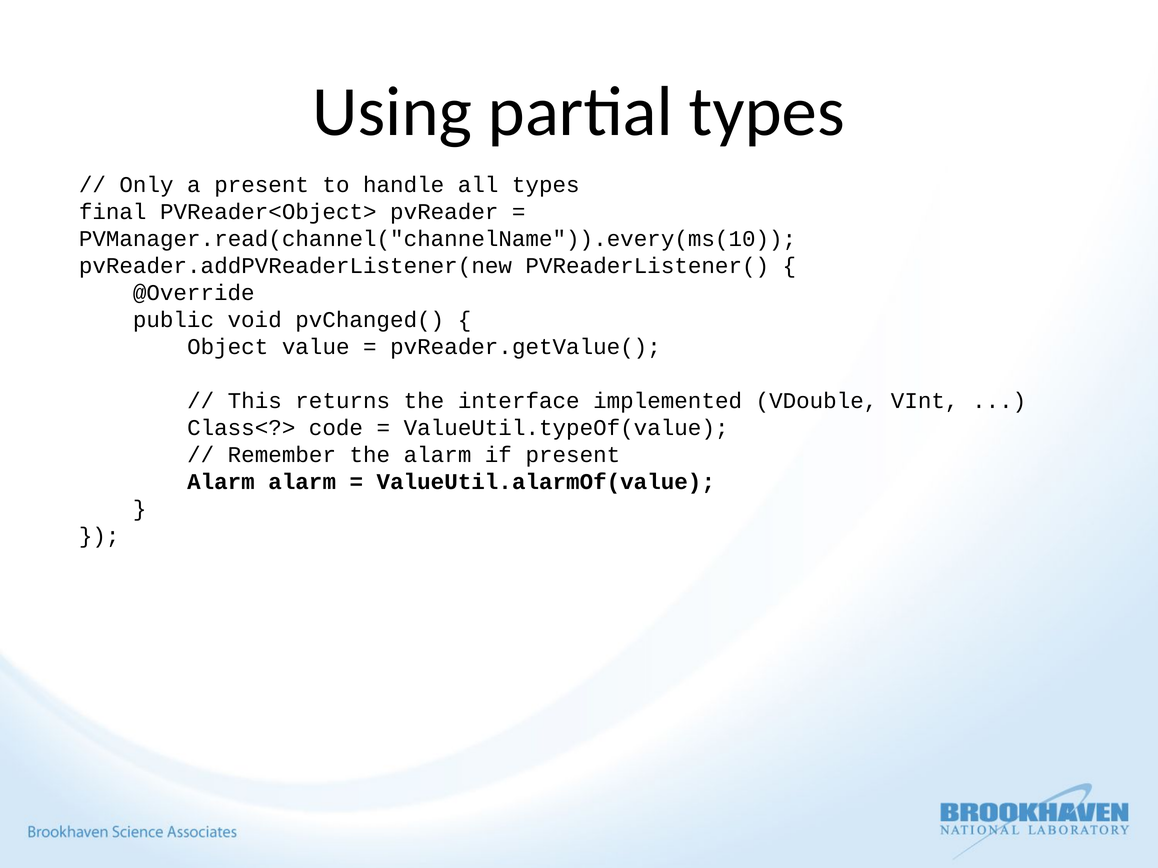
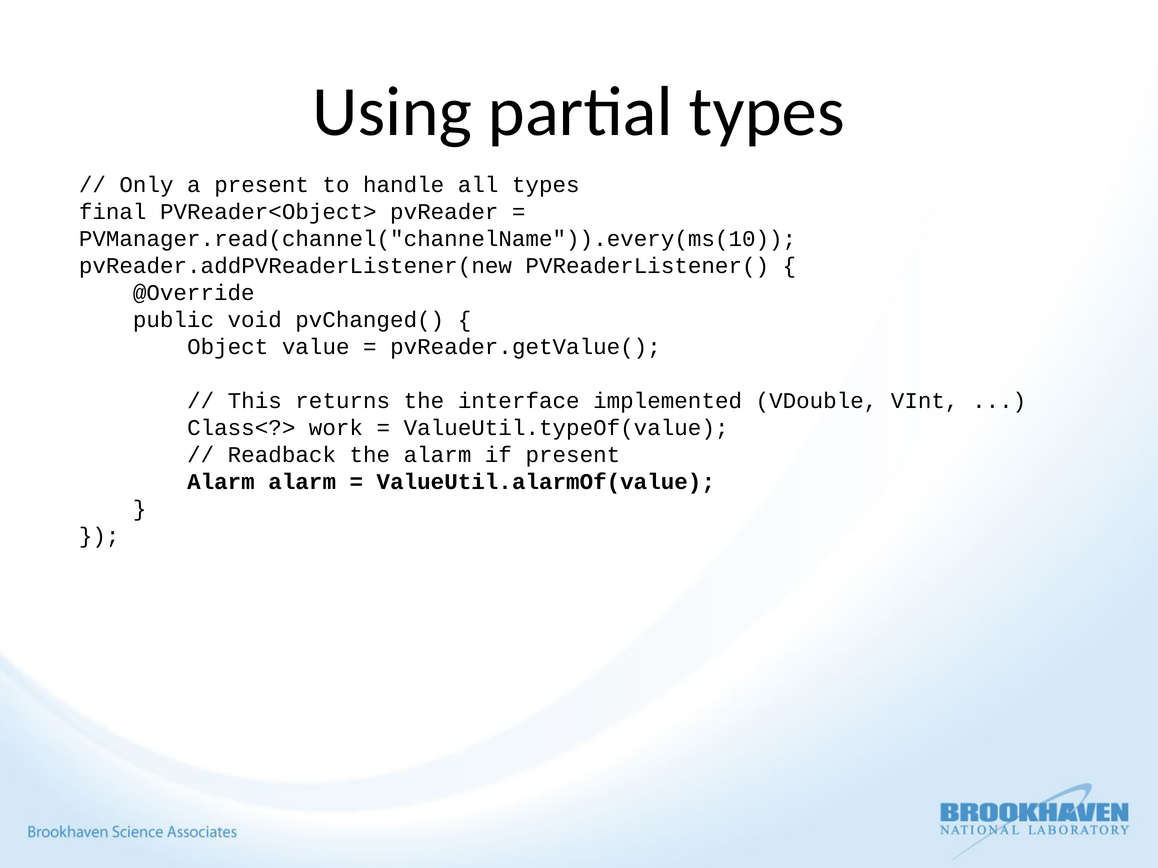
code: code -> work (336, 428)
Remember: Remember -> Readback (282, 455)
